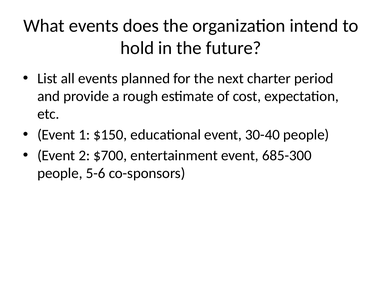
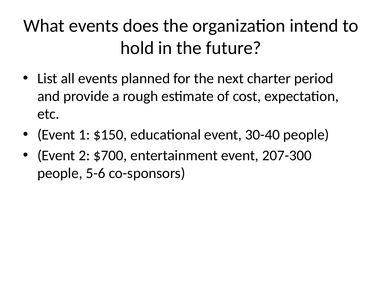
685-300: 685-300 -> 207-300 (287, 156)
